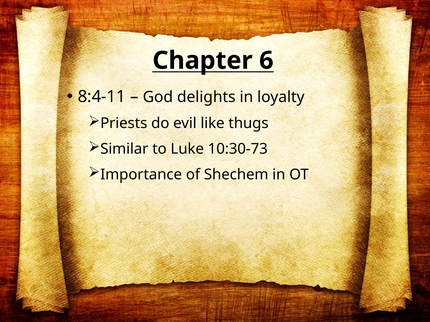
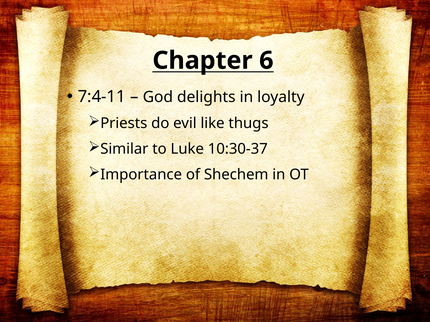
8:4-11: 8:4-11 -> 7:4-11 (102, 97)
10:30-73: 10:30-73 -> 10:30-37 (238, 149)
